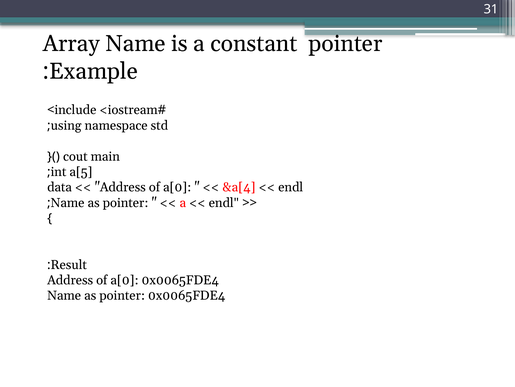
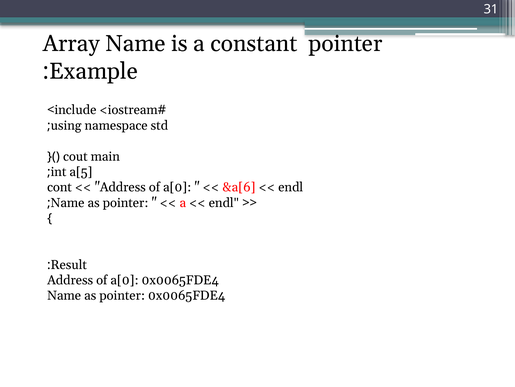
data: data -> cont (60, 187)
&a[4: &a[4 -> &a[6 (239, 187)
